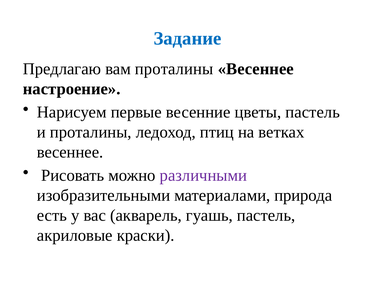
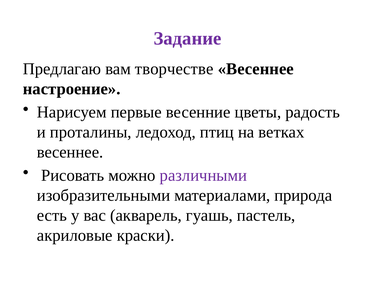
Задание colour: blue -> purple (187, 38)
вам проталины: проталины -> творчестве (174, 69)
цветы пастель: пастель -> радость (313, 112)
